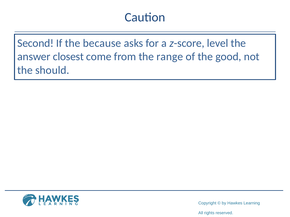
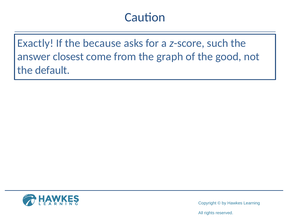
Second: Second -> Exactly (35, 43)
level: level -> such (218, 43)
range: range -> graph (170, 57)
should: should -> default (52, 70)
